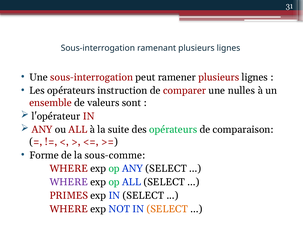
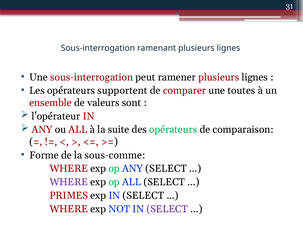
instruction: instruction -> supportent (122, 90)
nulles: nulles -> toutes (241, 90)
SELECT colour: orange -> purple (167, 208)
